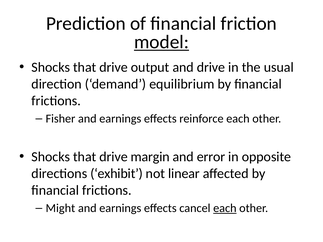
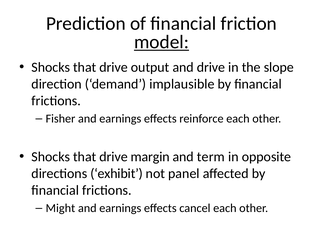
usual: usual -> slope (279, 67)
equilibrium: equilibrium -> implausible (182, 84)
error: error -> term (211, 157)
linear: linear -> panel (184, 174)
each underline: present -> none (225, 208)
